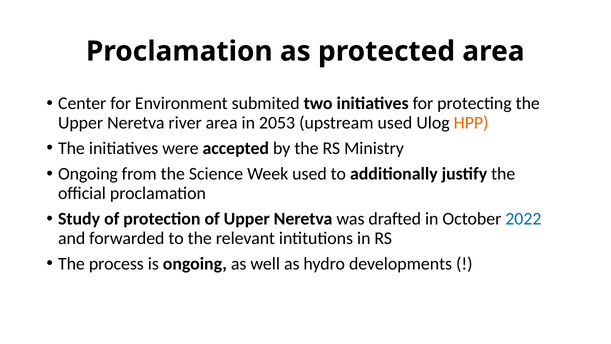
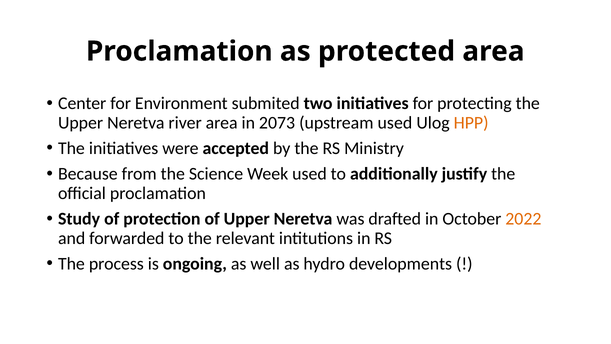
2053: 2053 -> 2073 (277, 123)
Ongoing: Ongoing -> Because (88, 174)
2022 colour: blue -> orange (523, 219)
